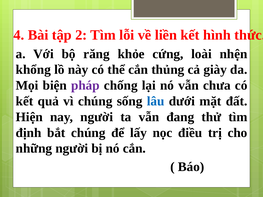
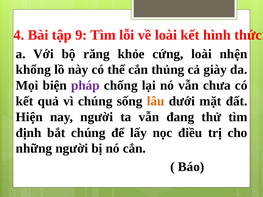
2: 2 -> 9 (81, 35)
về liền: liền -> loài (166, 35)
lâu colour: blue -> orange (156, 101)
